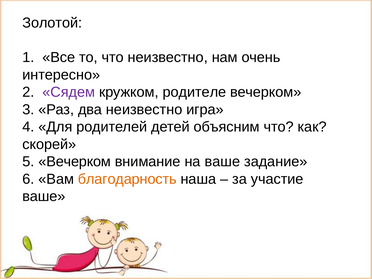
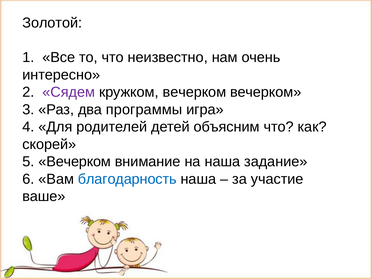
кружком родителе: родителе -> вечерком (194, 92)
два неизвестно: неизвестно -> программы (144, 110)
на ваше: ваше -> наша (222, 162)
благодарность colour: orange -> blue (127, 179)
